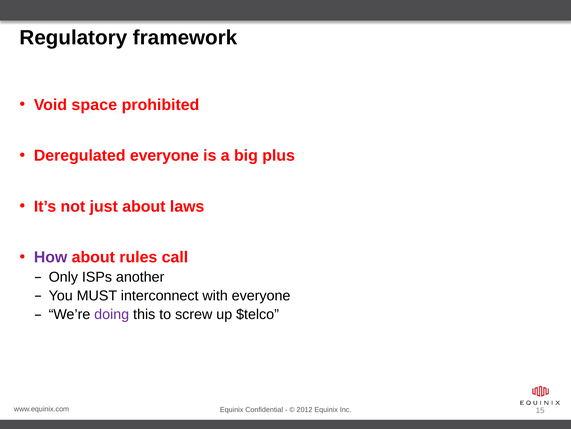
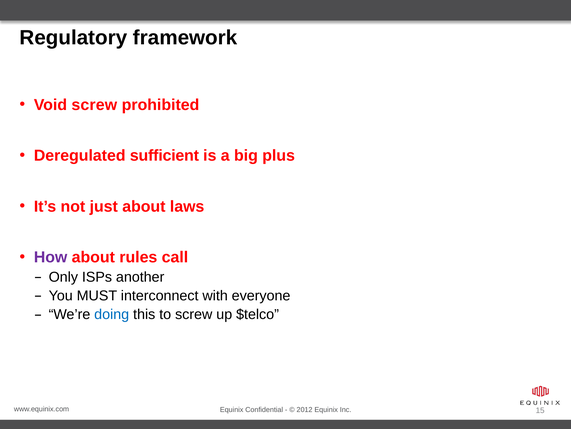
Void space: space -> screw (94, 105)
Deregulated everyone: everyone -> sufficient (164, 155)
doing colour: purple -> blue (112, 314)
